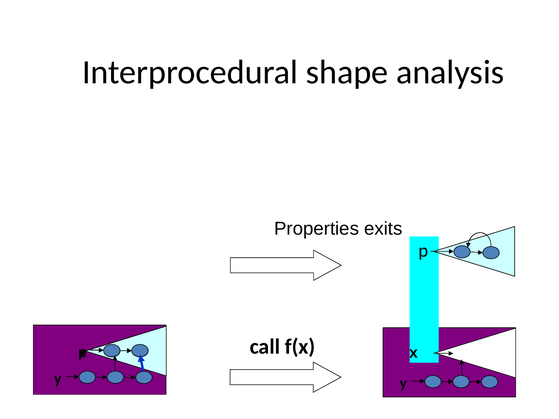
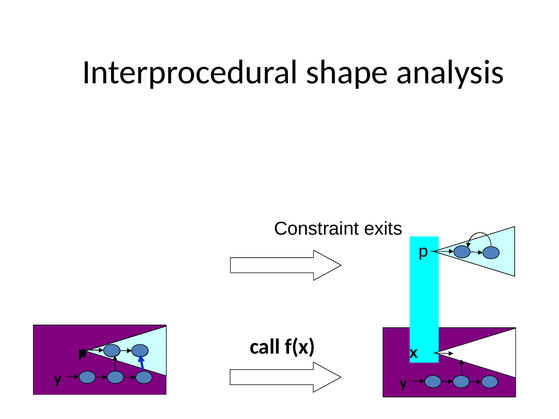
Properties: Properties -> Constraint (317, 229)
